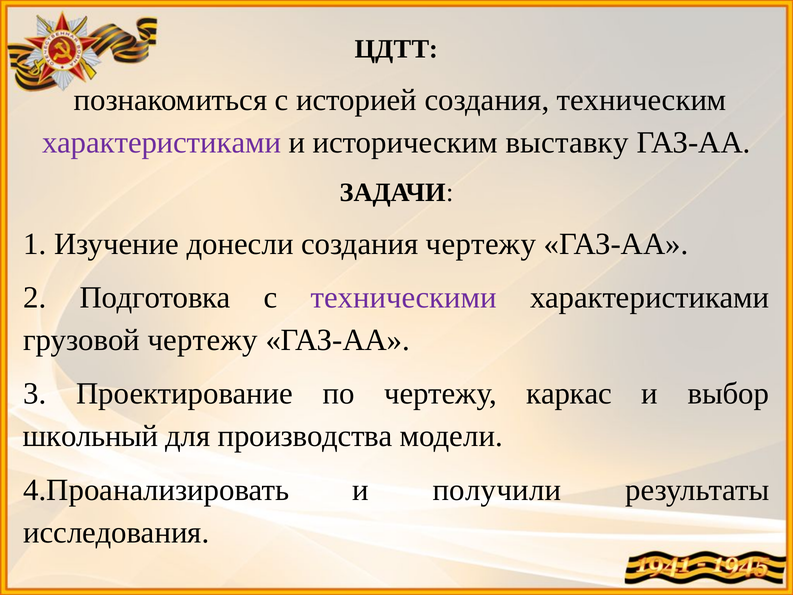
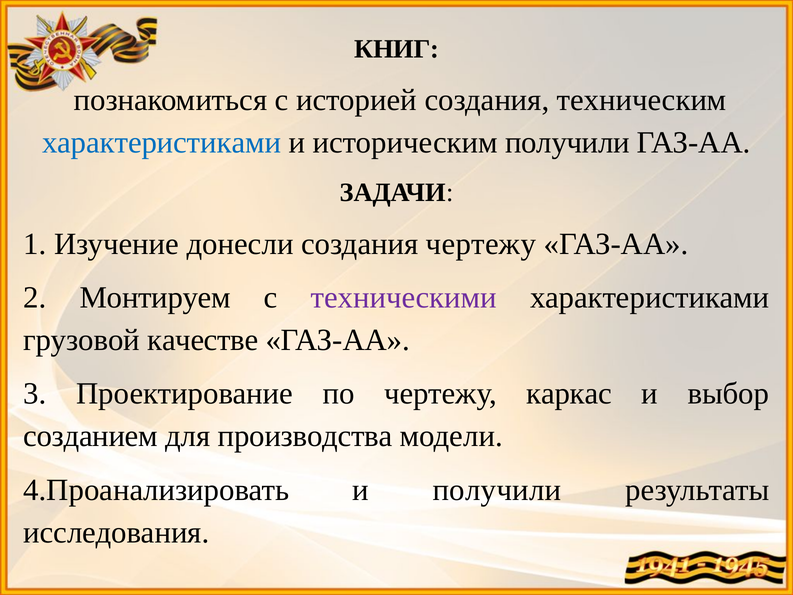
ЦДТТ: ЦДТТ -> КНИГ (397, 49)
характеристиками colour: purple -> blue (162, 143)
историческим выставку: выставку -> получили (567, 143)
Подготовка: Подготовка -> Монтируем (155, 297)
грузовой чертежу: чертежу -> качестве (203, 340)
школьный: школьный -> созданием (91, 436)
